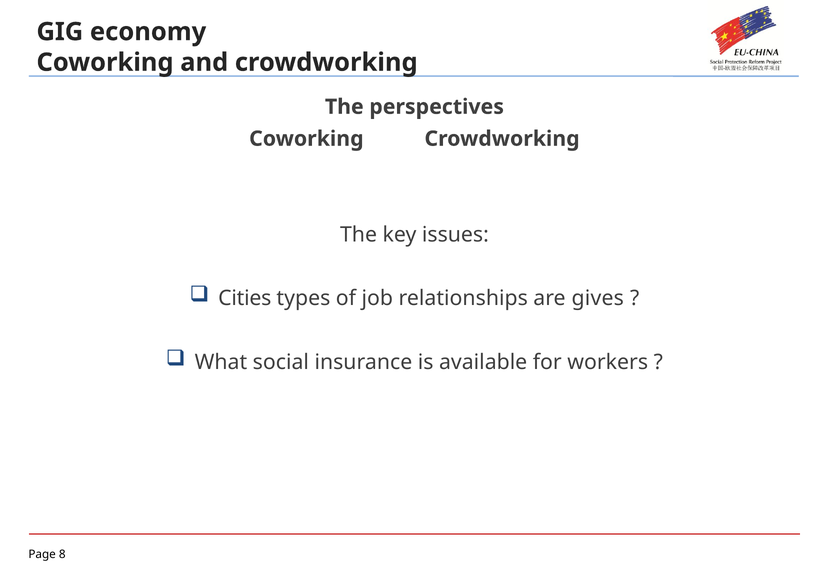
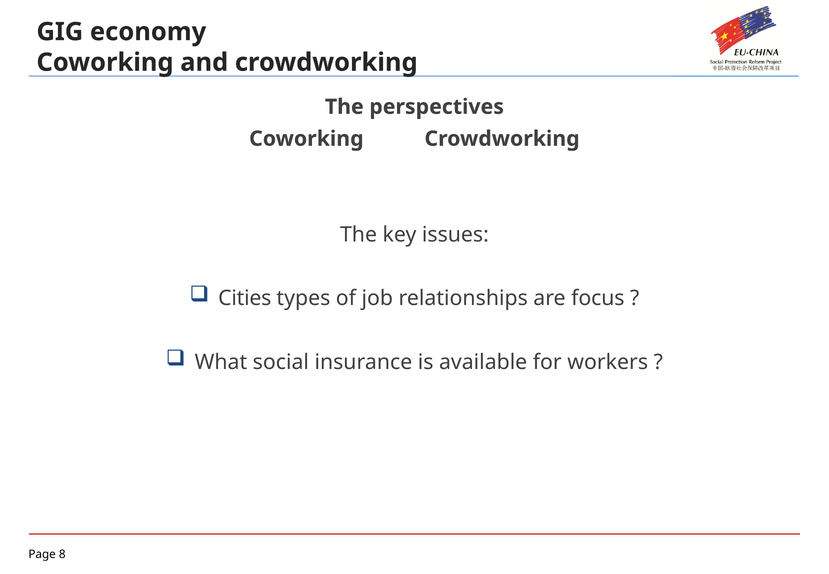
gives: gives -> focus (598, 298)
